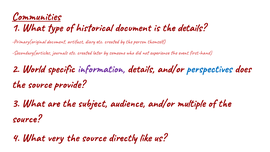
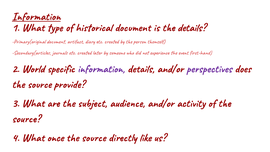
Communities: Communities -> Information (36, 16)
perspectives colour: blue -> purple (209, 69)
multiple: multiple -> activity (191, 103)
very: very -> once (55, 137)
